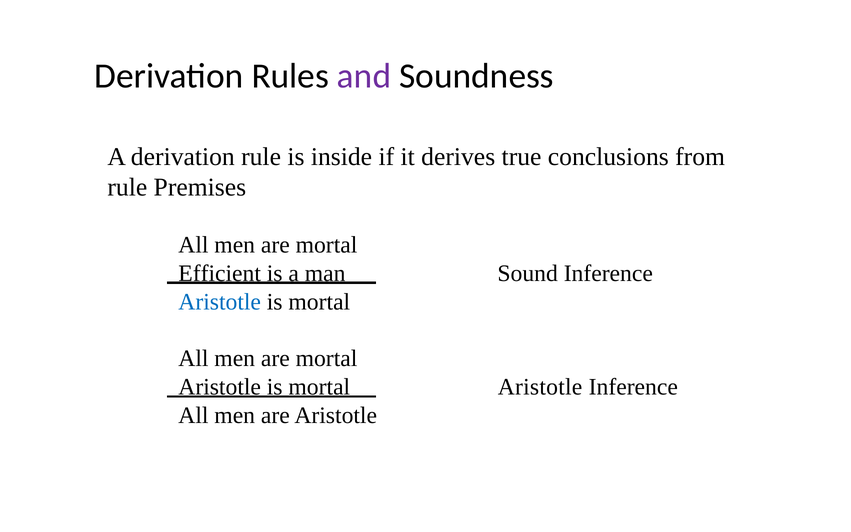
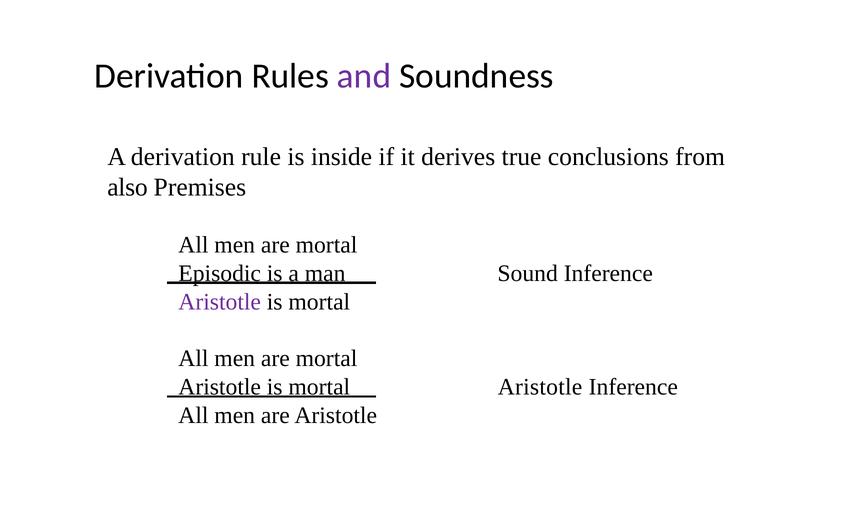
rule: rule -> also (127, 187)
Efficient: Efficient -> Episodic (220, 273)
Aristotle colour: blue -> purple (220, 302)
